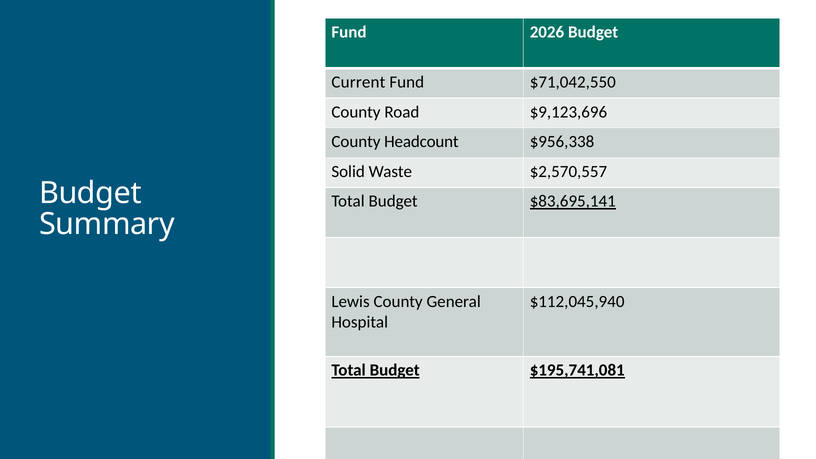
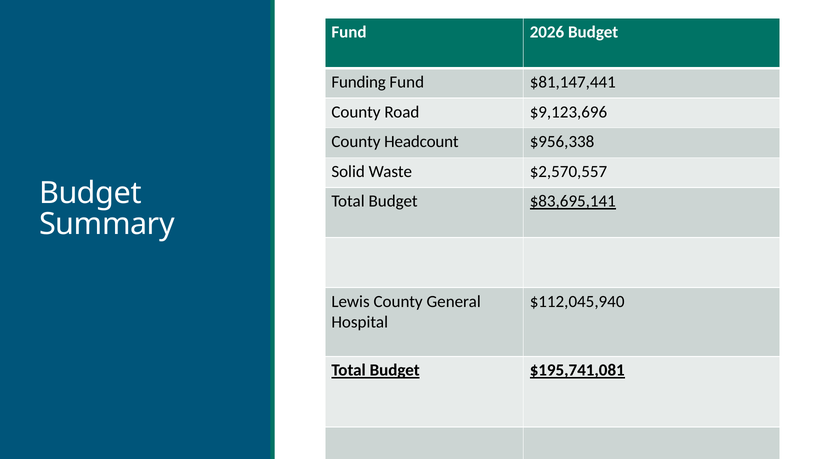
Current: Current -> Funding (359, 82)
$71,042,550: $71,042,550 -> $81,147,441 (573, 82)
